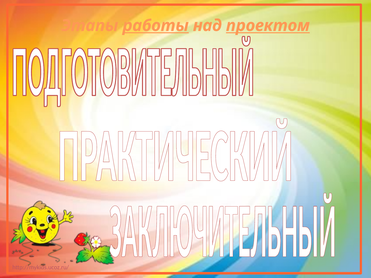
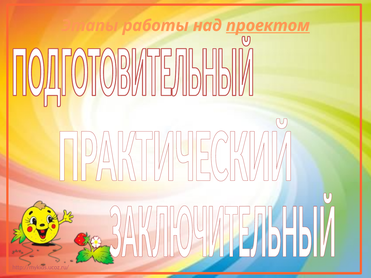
работы underline: present -> none (156, 26)
